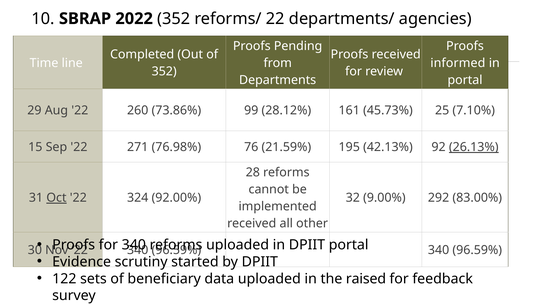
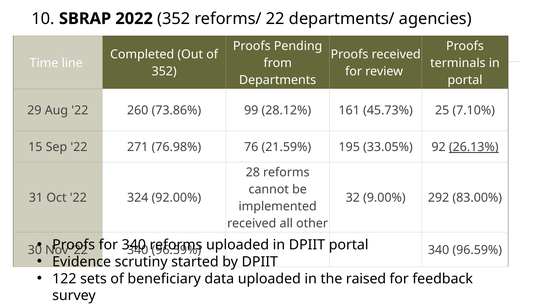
informed: informed -> terminals (458, 63)
42.13%: 42.13% -> 33.05% (388, 147)
Oct underline: present -> none (56, 198)
